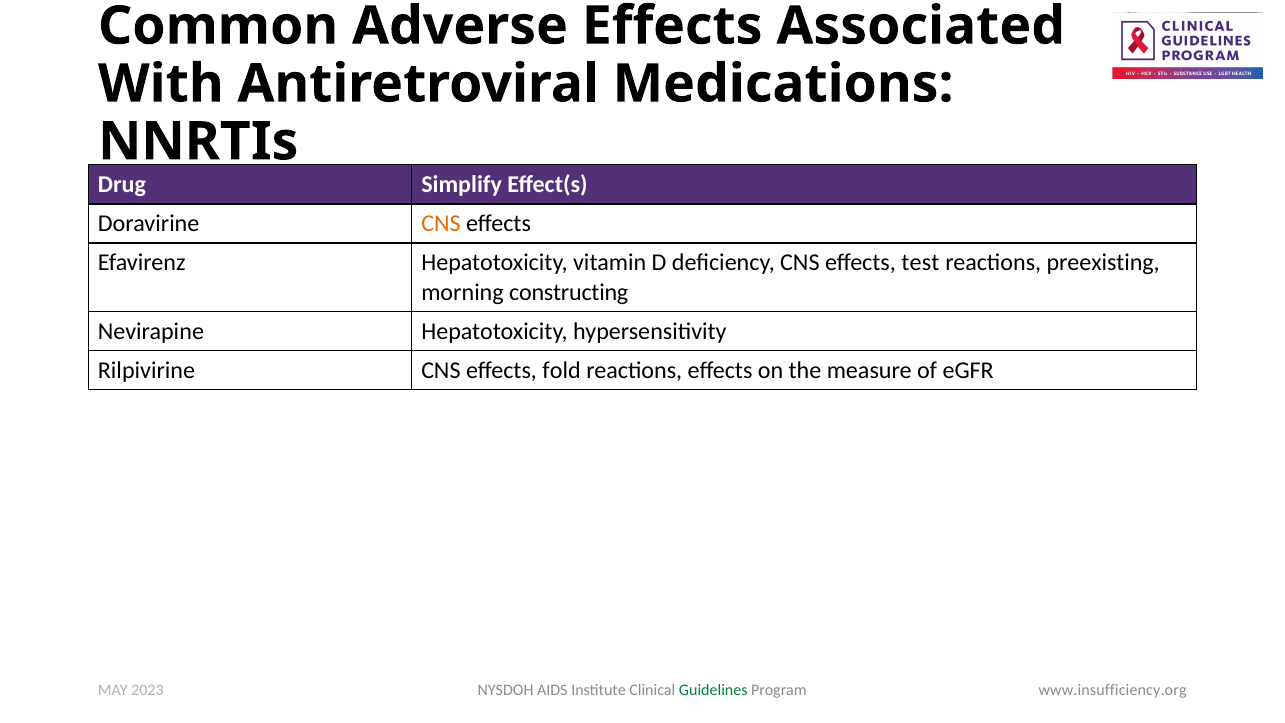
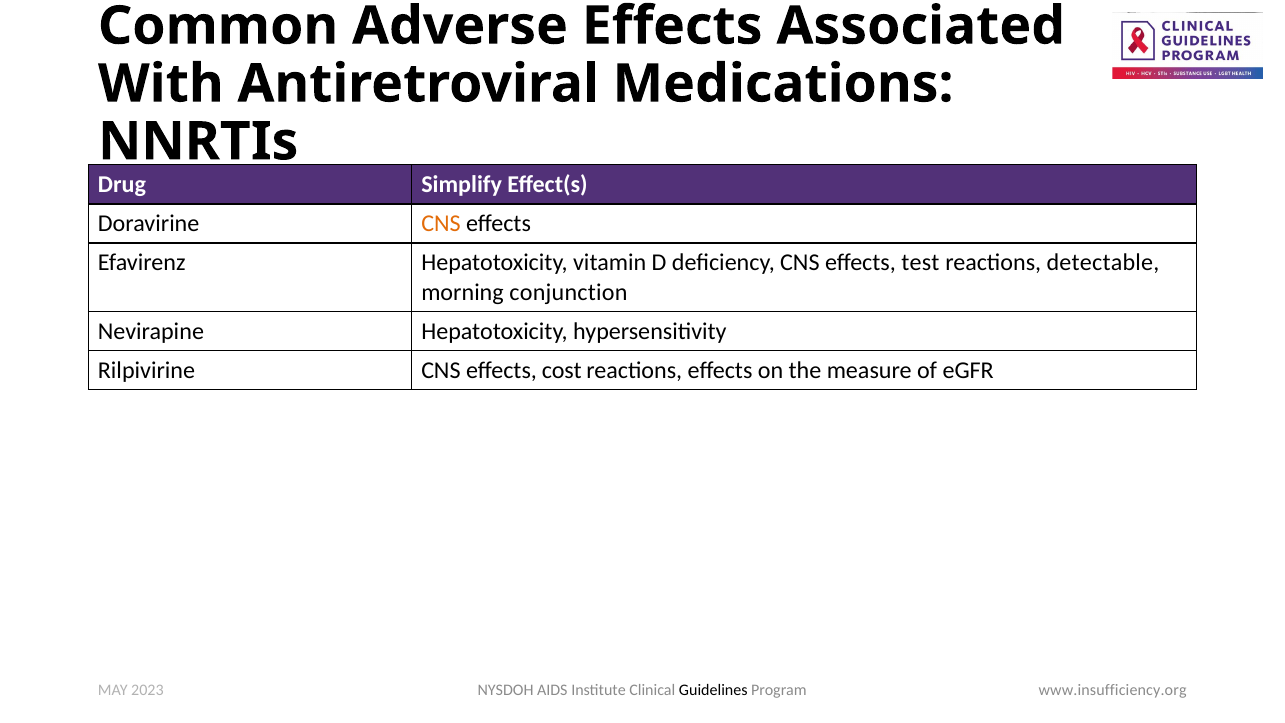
preexisting: preexisting -> detectable (1103, 263)
constructing: constructing -> conjunction (568, 292)
fold: fold -> cost (562, 370)
Guidelines colour: green -> black (713, 690)
